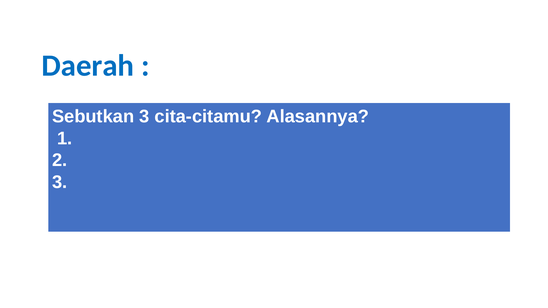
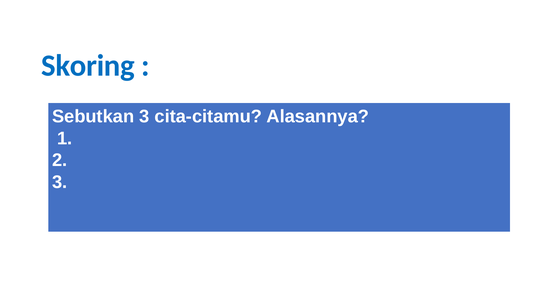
Daerah: Daerah -> Skoring (88, 66)
